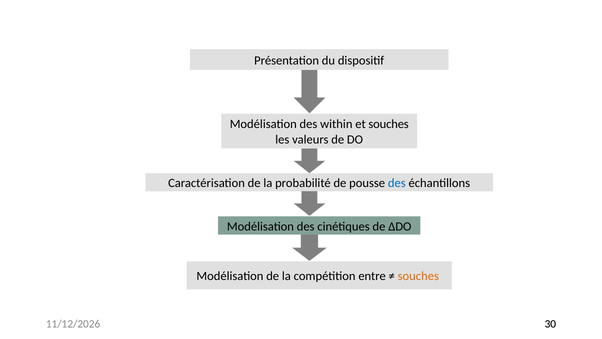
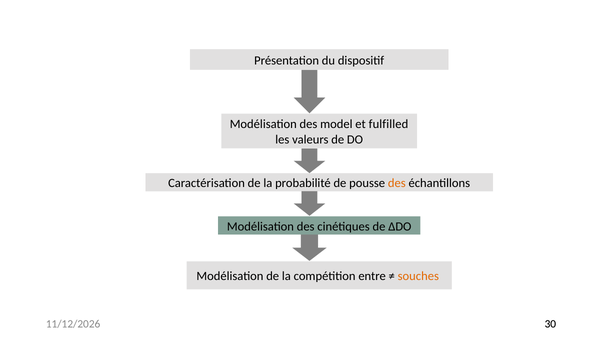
within: within -> model (336, 124)
et souches: souches -> fulfilled (388, 124)
des colour: blue -> orange (397, 183)
